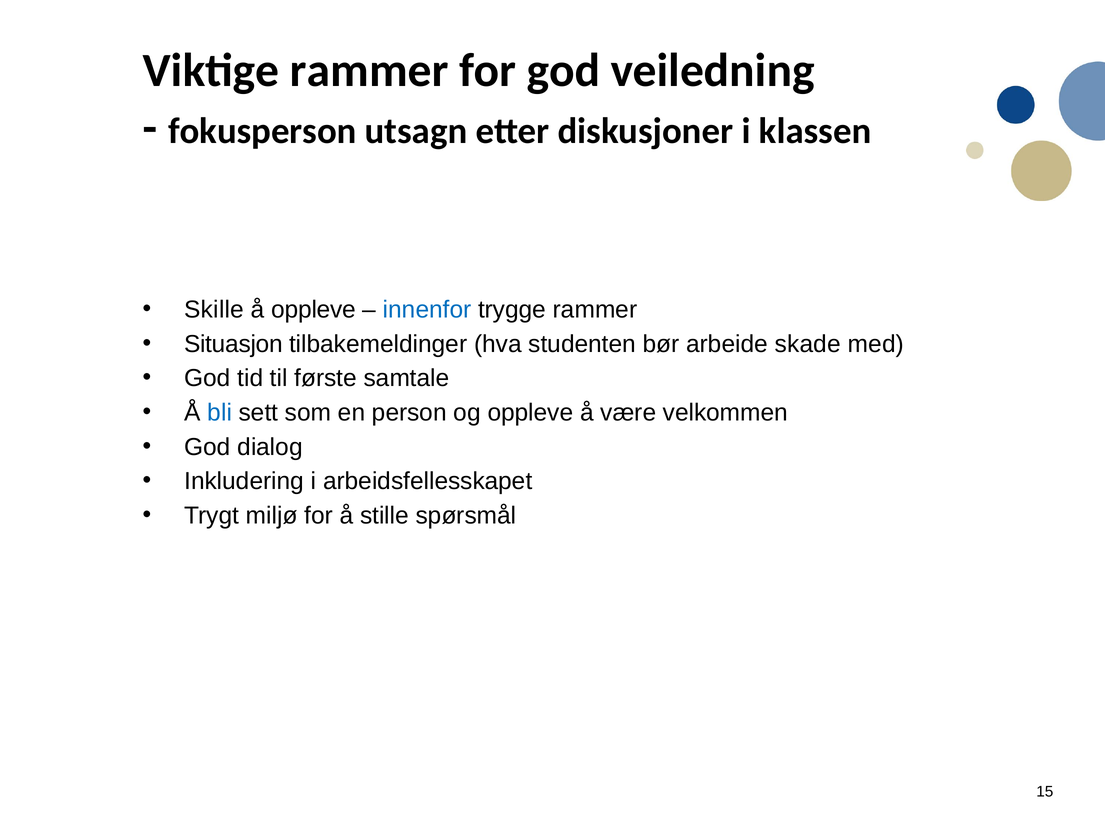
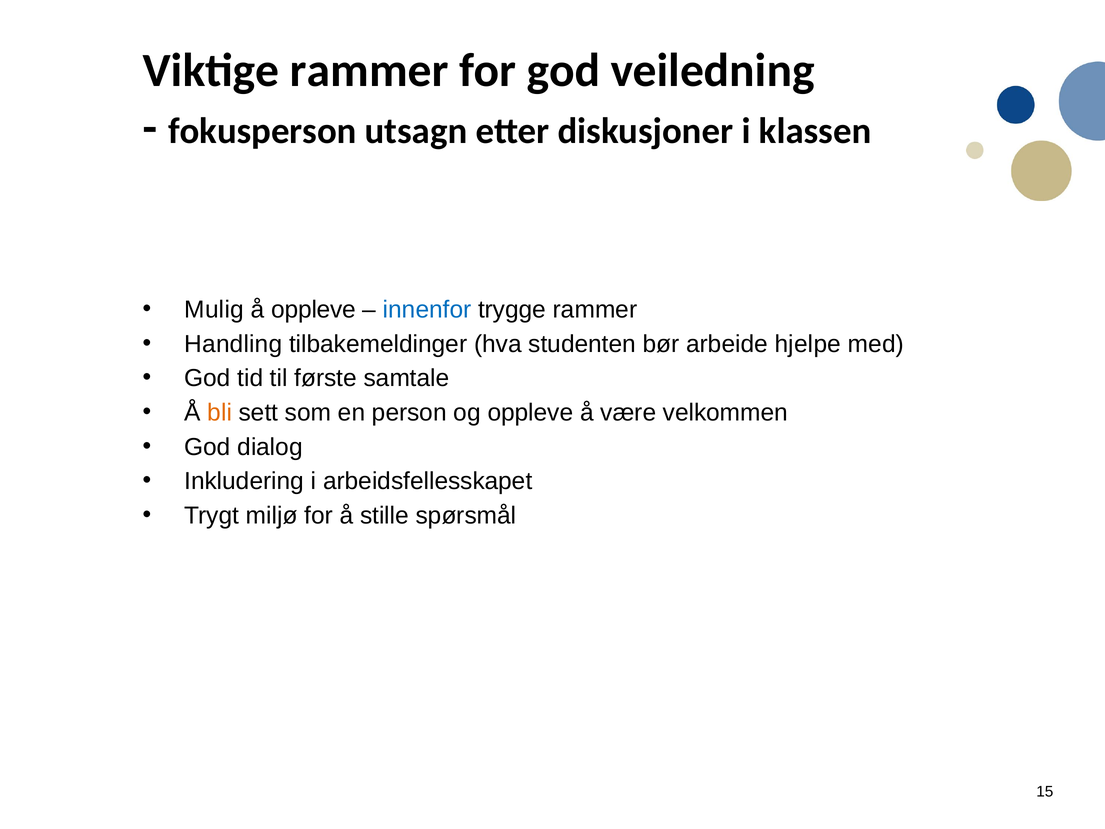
Skille: Skille -> Mulig (214, 309)
Situasjon: Situasjon -> Handling (233, 344)
skade: skade -> hjelpe (808, 344)
bli colour: blue -> orange (220, 412)
